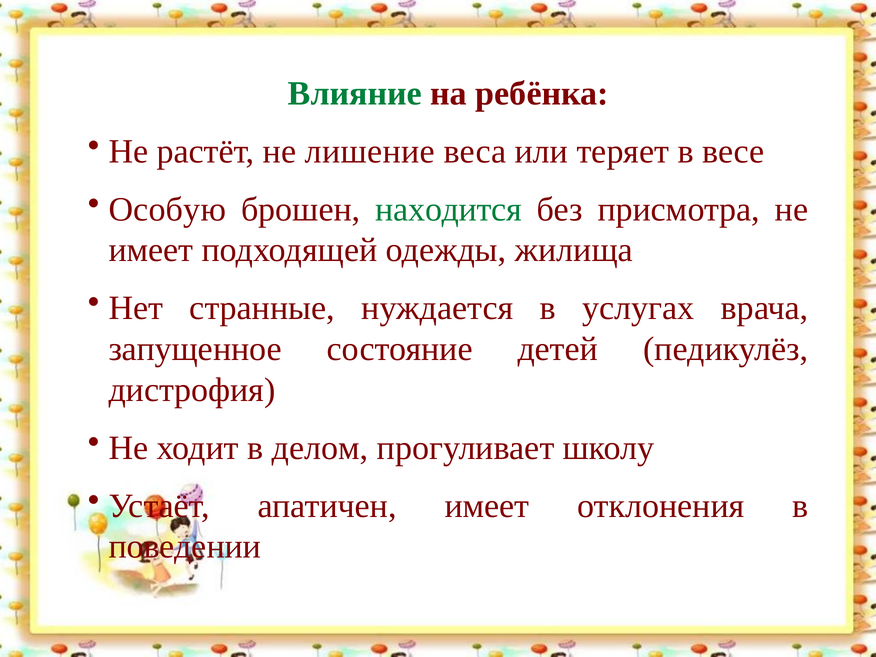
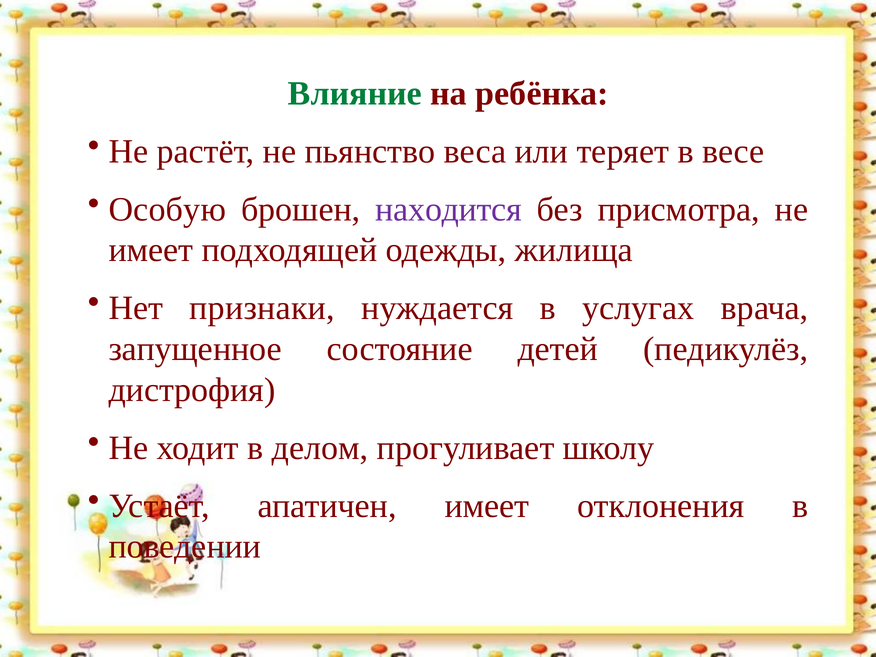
лишение: лишение -> пьянство (370, 151)
находится colour: green -> purple (449, 209)
странные: странные -> признаки (262, 308)
